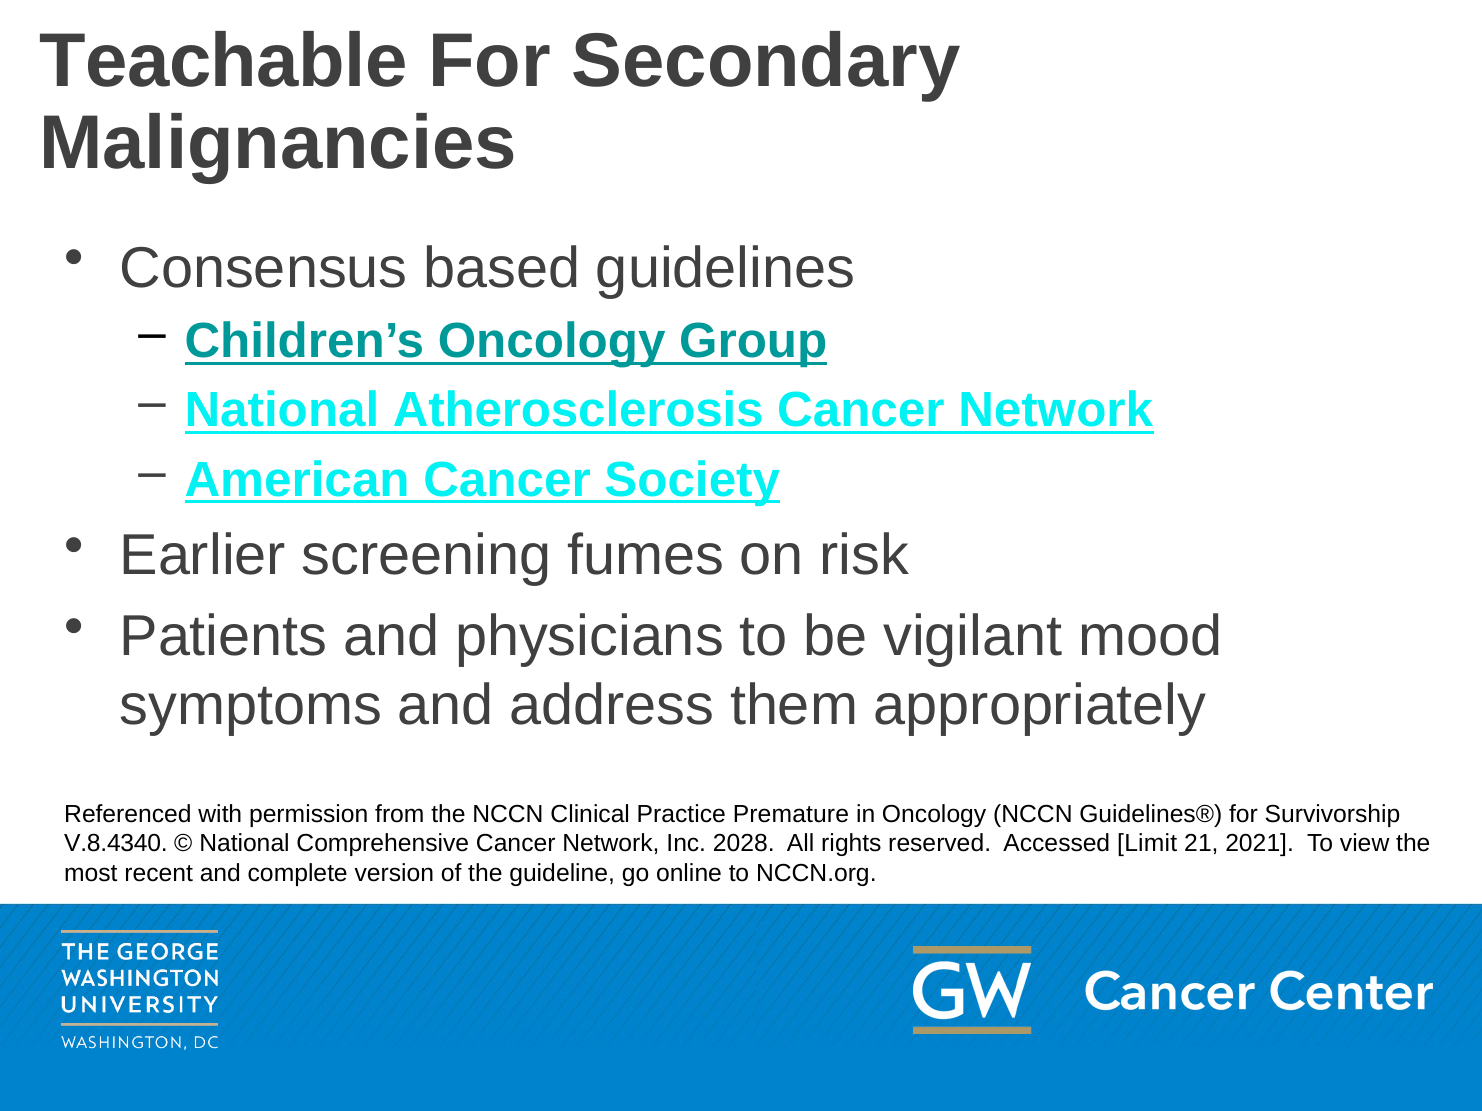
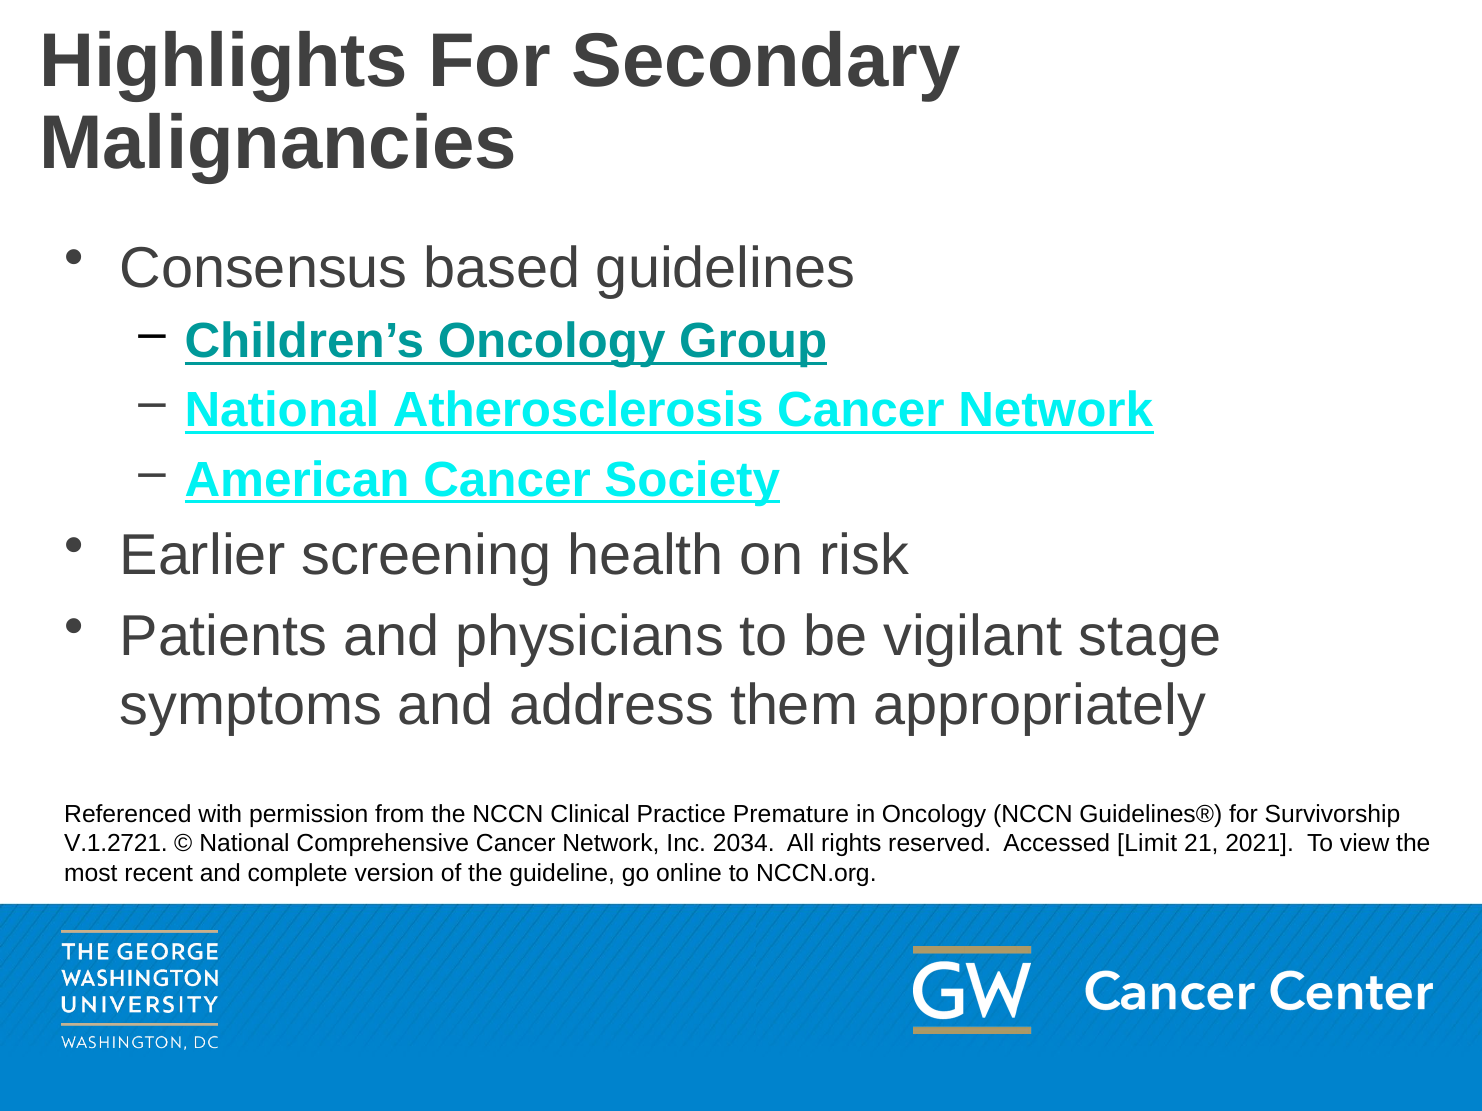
Teachable: Teachable -> Highlights (224, 61)
fumes: fumes -> health (646, 556)
mood: mood -> stage (1150, 637)
V.8.4340: V.8.4340 -> V.1.2721 (116, 844)
2028: 2028 -> 2034 (744, 844)
